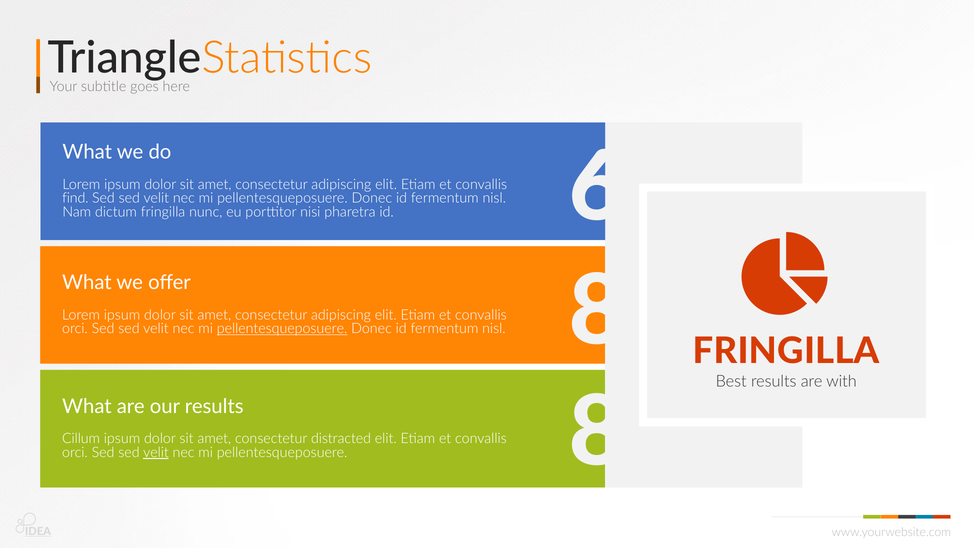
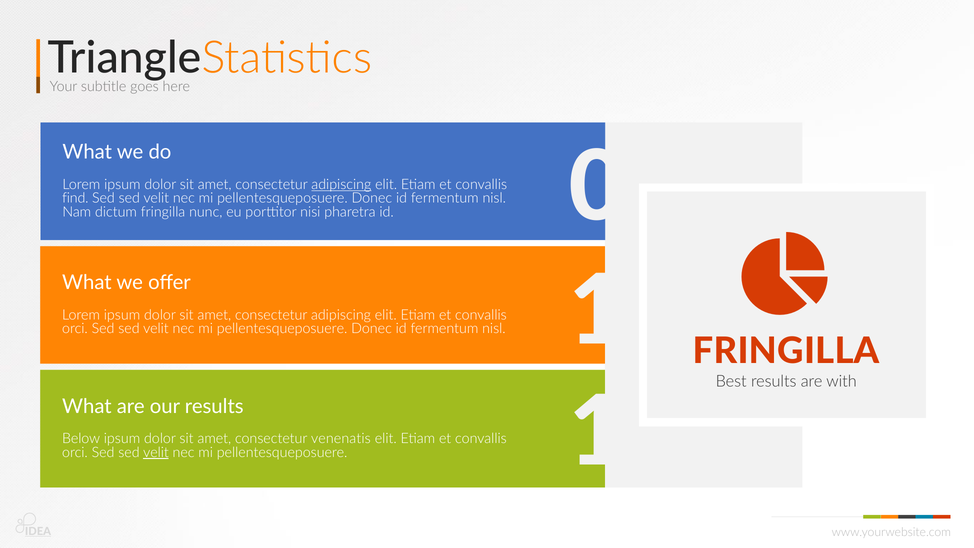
adipiscing underline: none -> present (341, 185)
6: 6 -> 0 (597, 187)
pellentesqueposuere underline: present -> none (282, 329)
nisl 8: 8 -> 1 (597, 311)
Cillum: Cillum -> Below (81, 439)
distracted: distracted -> venenatis (341, 439)
pellentesqueposuere 8: 8 -> 1 (597, 432)
